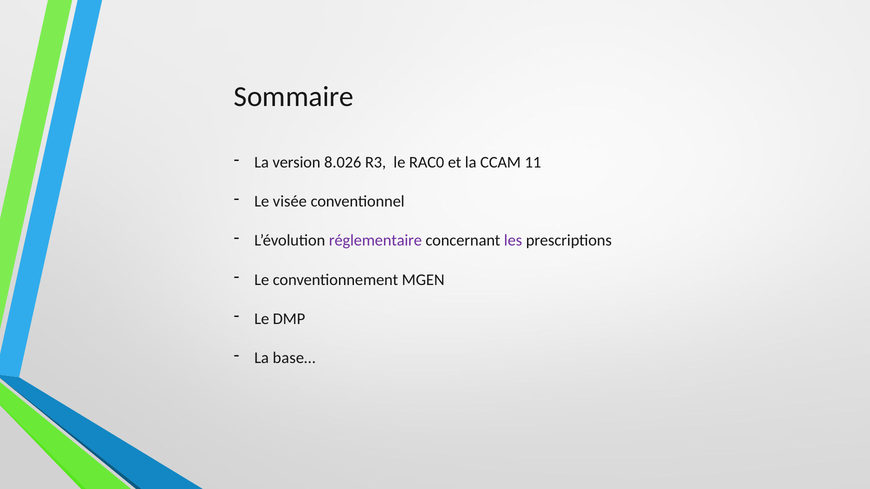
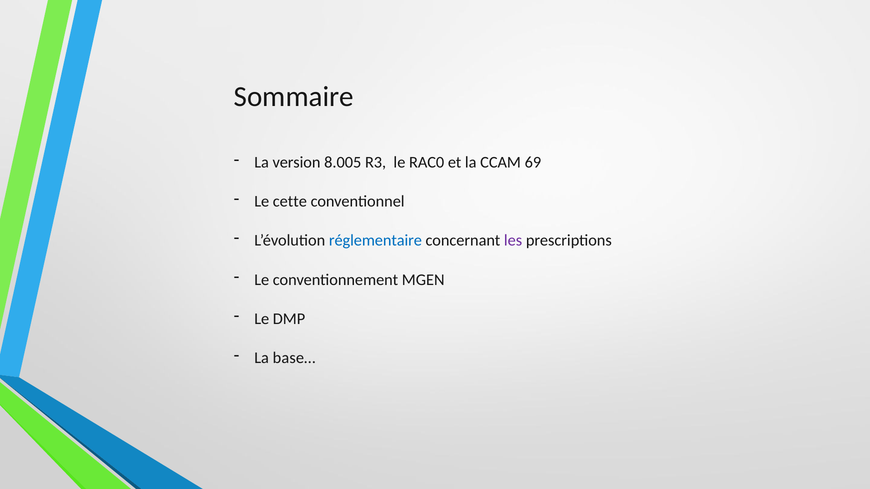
8.026: 8.026 -> 8.005 (343, 162)
11: 11 -> 69 (533, 162)
visée: visée -> cette (290, 202)
réglementaire colour: purple -> blue (375, 241)
